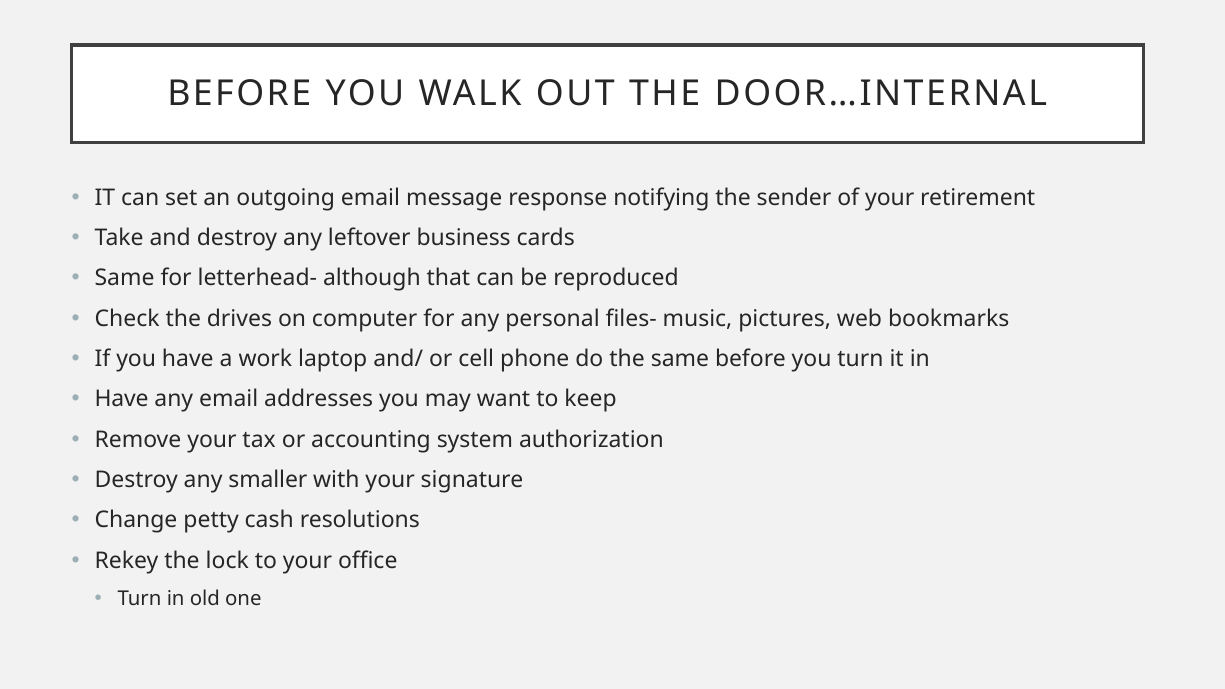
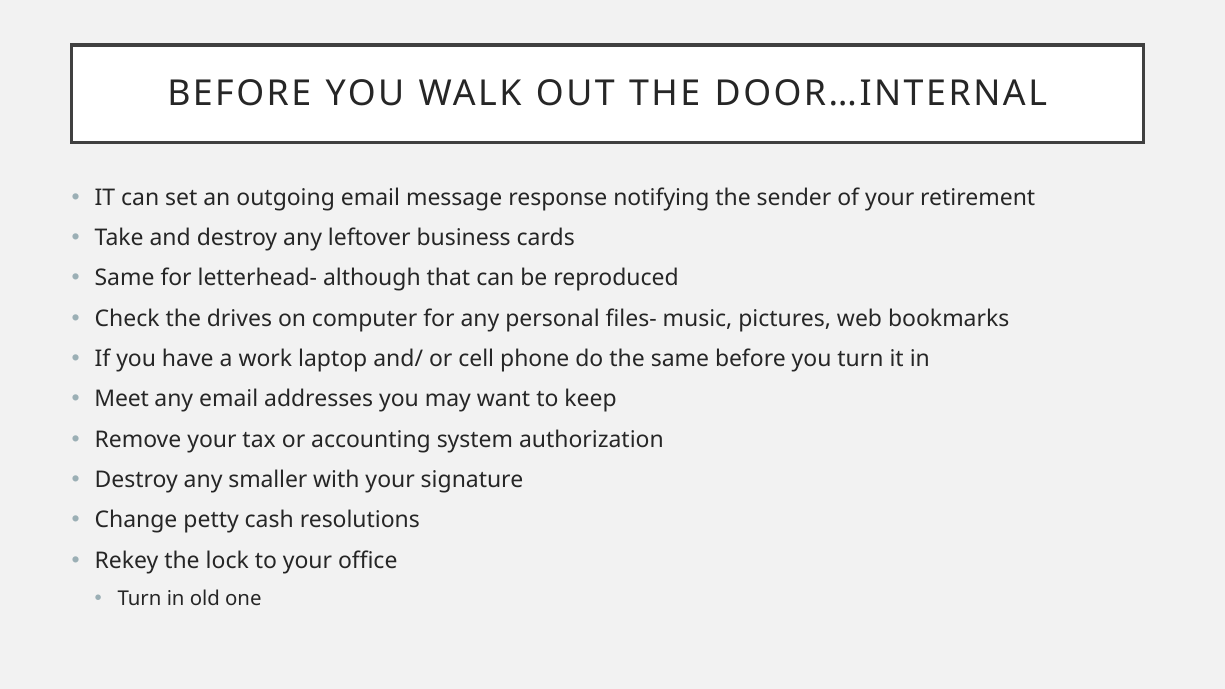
Have: Have -> Meet (122, 399)
